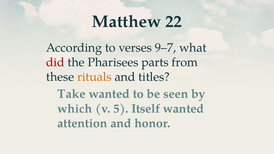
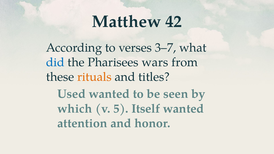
22: 22 -> 42 (174, 22)
9–7: 9–7 -> 3–7 (166, 48)
did colour: red -> blue (55, 62)
parts: parts -> wars (155, 62)
Take: Take -> Used (71, 94)
